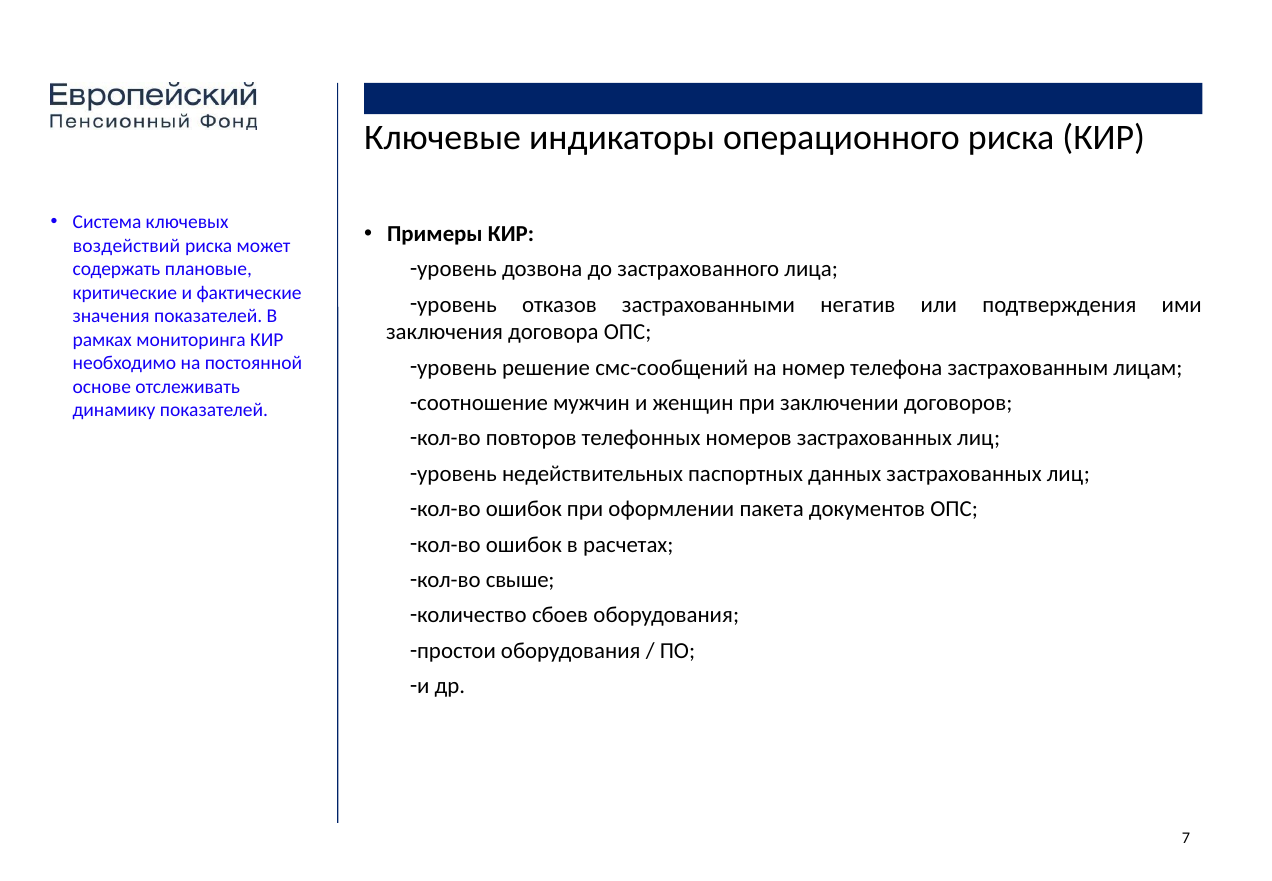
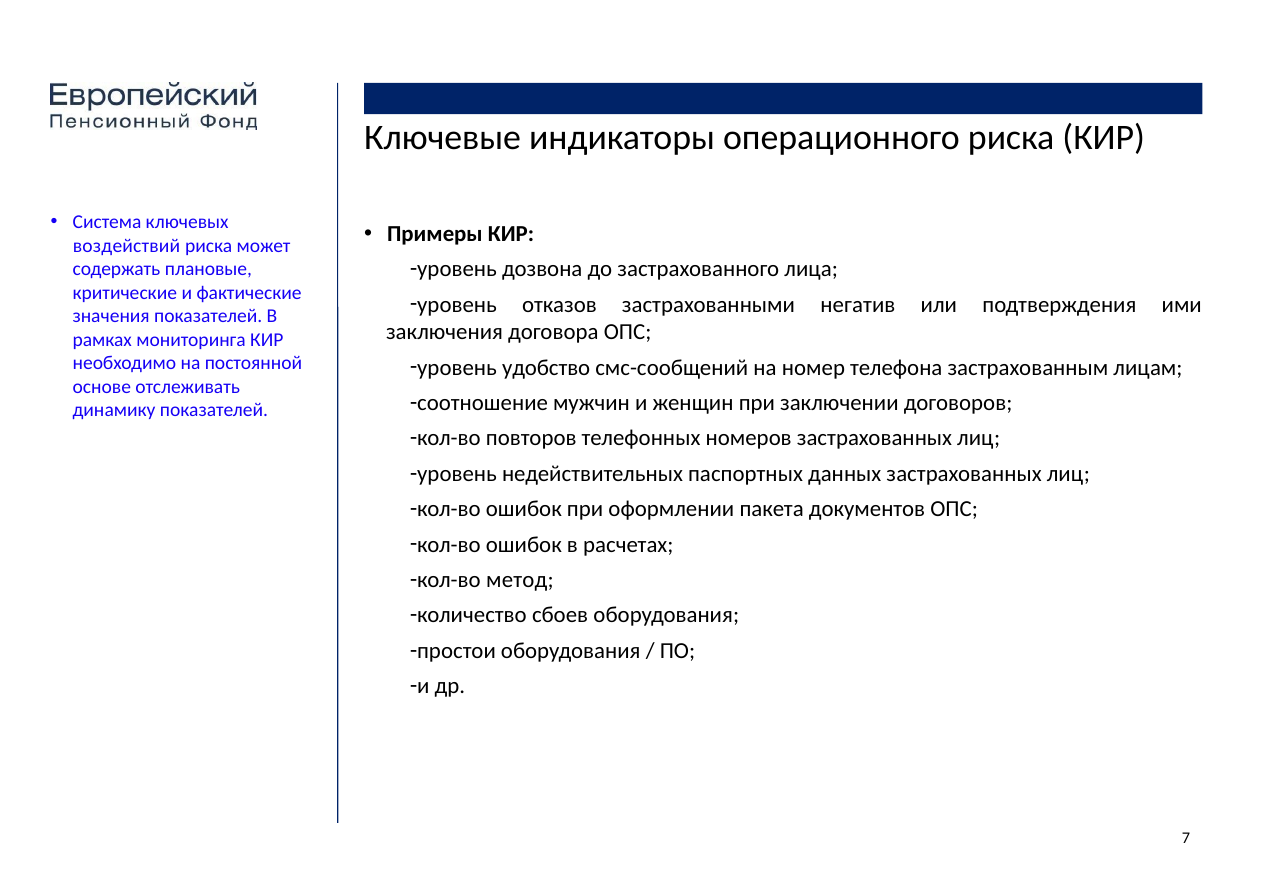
решение: решение -> удобство (546, 367)
свыше: свыше -> метод (520, 580)
